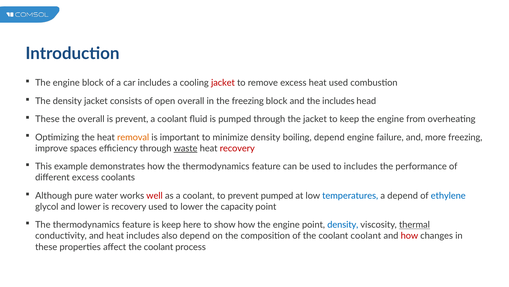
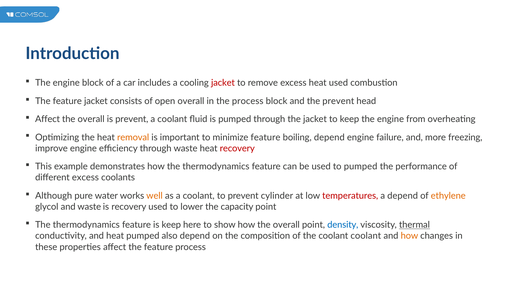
density: density -> feature (67, 101)
the freezing: freezing -> process (248, 101)
the includes: includes -> prevent (338, 101)
These: These -> Affect (48, 119)
minimize density: density -> feature (266, 137)
improve spaces: spaces -> engine (83, 148)
waste underline: present -> none (186, 148)
to includes: includes -> pumped (361, 166)
well colour: red -> orange (155, 195)
prevent pumped: pumped -> cylinder (277, 195)
temperatures colour: blue -> red (350, 195)
ethylene colour: blue -> orange (448, 195)
and lower: lower -> waste (89, 206)
how the engine: engine -> overall (286, 224)
heat includes: includes -> pumped (143, 235)
how colour: red -> orange (409, 235)
affect the coolant: coolant -> feature (158, 246)
